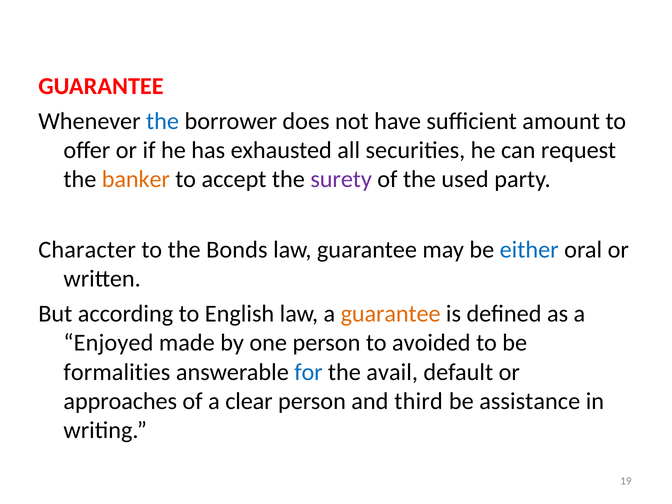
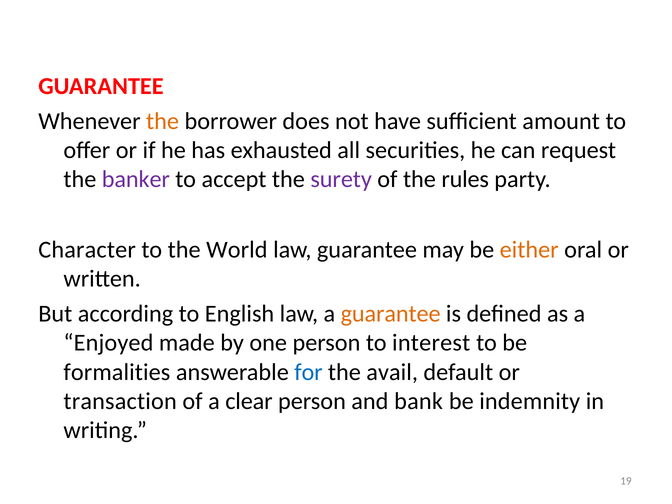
the colour: blue -> orange (163, 121)
banker colour: orange -> purple (136, 179)
used: used -> rules (465, 179)
Bonds: Bonds -> World (237, 250)
either colour: blue -> orange (529, 250)
avoided: avoided -> interest (431, 343)
approaches: approaches -> transaction (120, 401)
third: third -> bank (419, 401)
assistance: assistance -> indemnity (530, 401)
